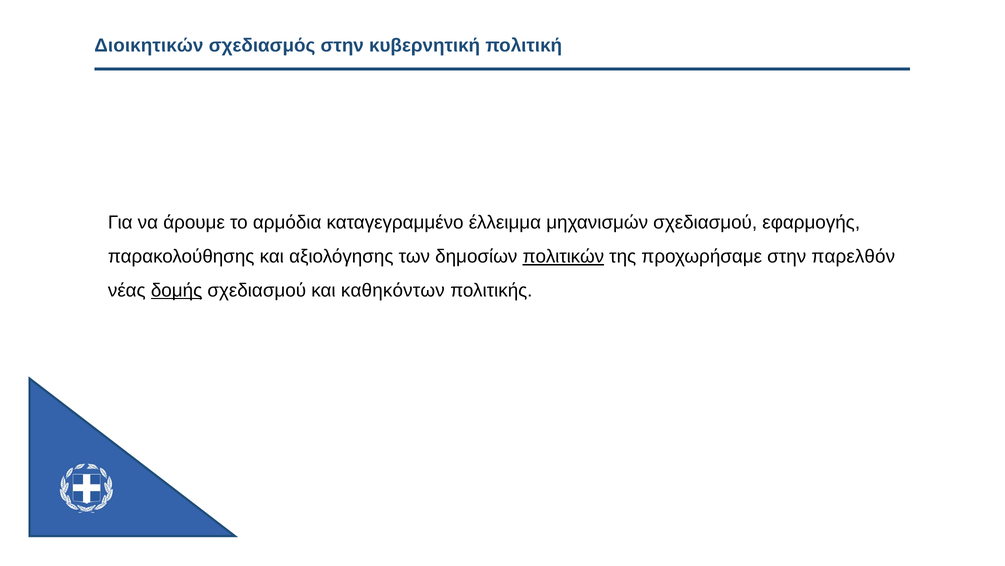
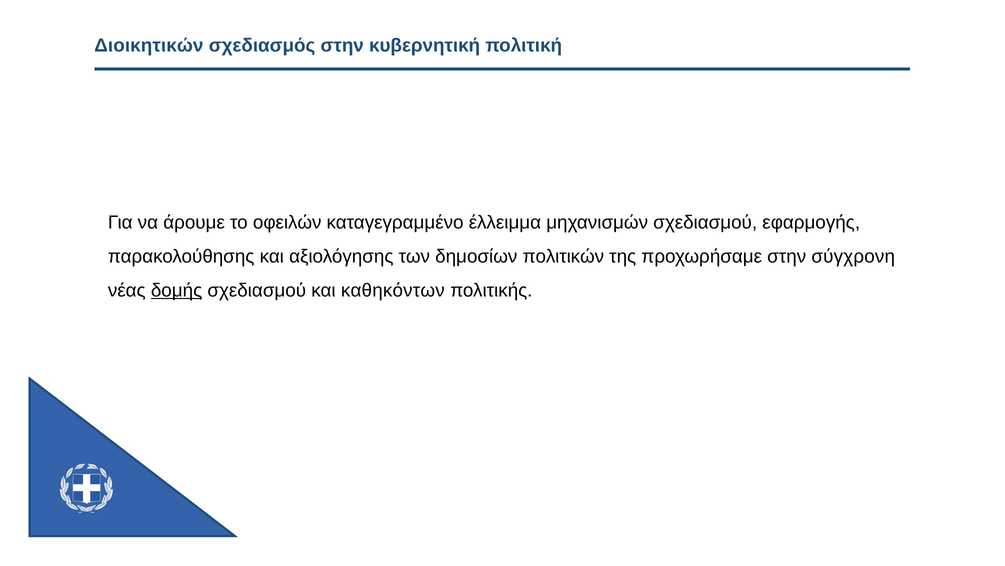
αρμόδια: αρμόδια -> οφειλών (287, 222)
πολιτικών underline: present -> none (563, 256)
παρελθόν: παρελθόν -> σύγχρονη (853, 256)
